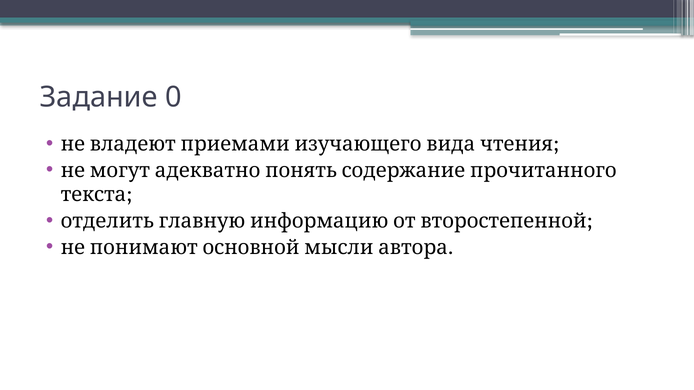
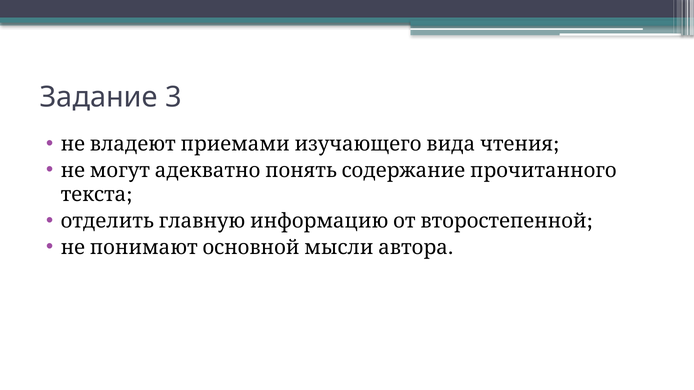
0: 0 -> 3 (173, 97)
